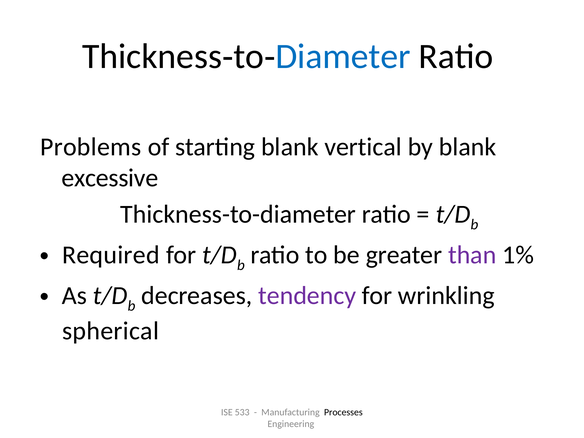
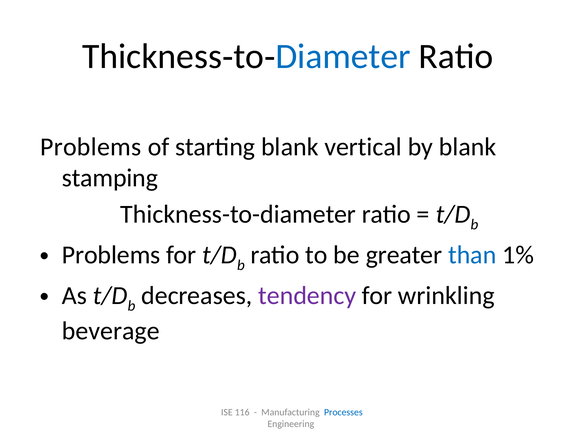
excessive: excessive -> stamping (110, 178)
Required: Required -> Problems (111, 255)
than colour: purple -> blue (472, 255)
spherical: spherical -> beverage (111, 331)
533: 533 -> 116 (242, 412)
Processes colour: black -> blue (343, 412)
